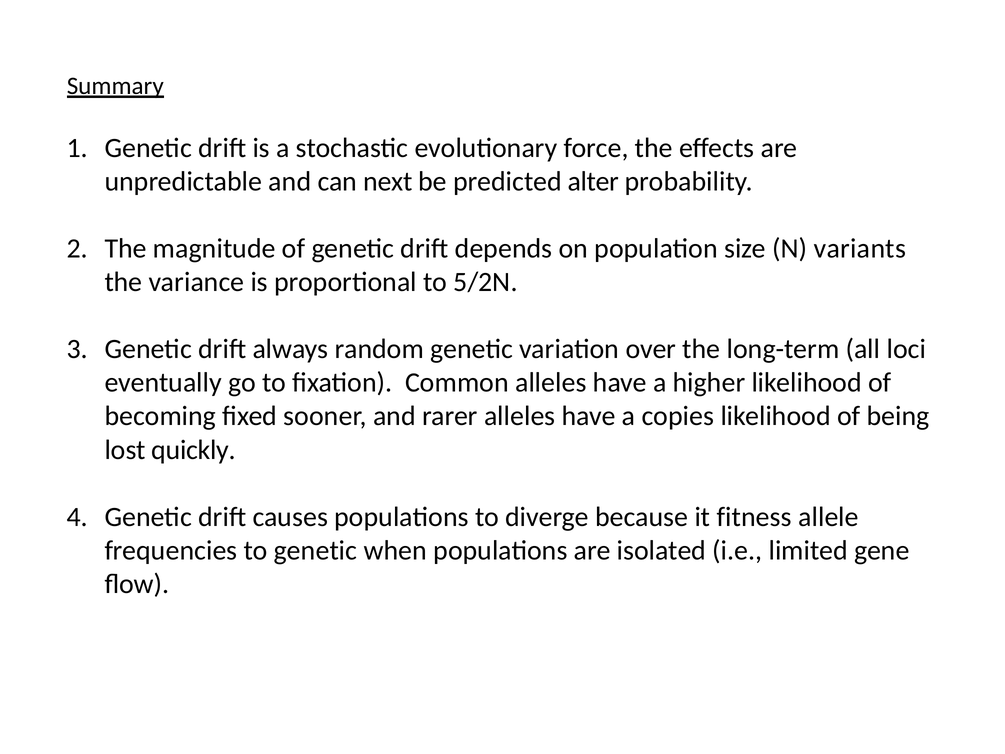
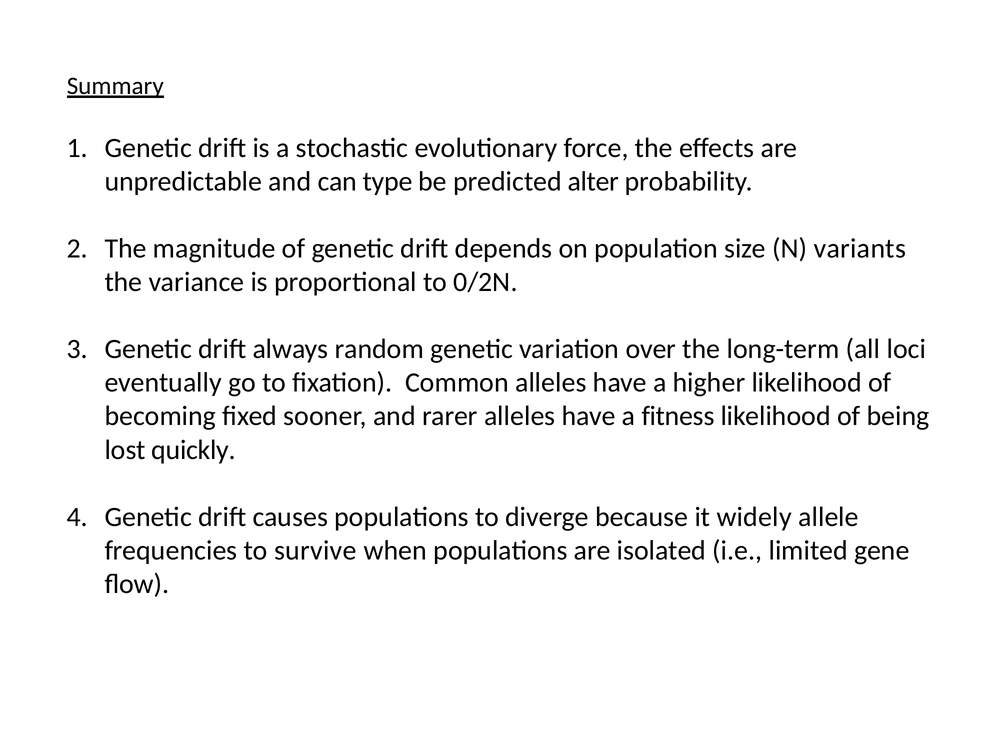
next: next -> type (388, 182)
5/2N: 5/2N -> 0/2N (485, 282)
copies: copies -> fitness (678, 416)
fitness: fitness -> widely (754, 517)
to genetic: genetic -> survive (315, 550)
